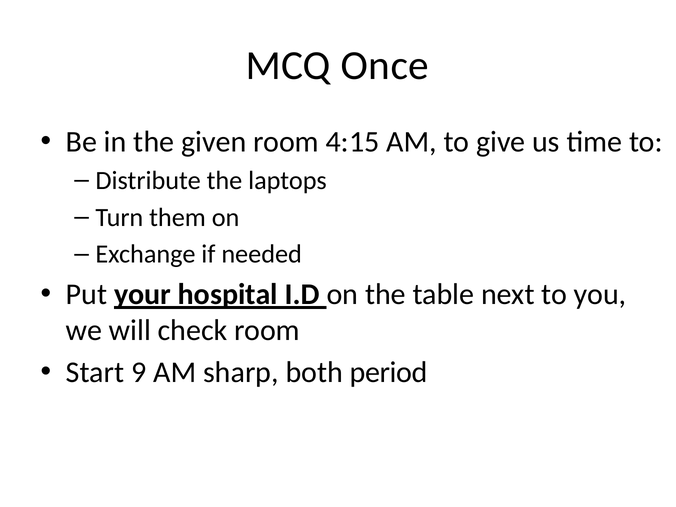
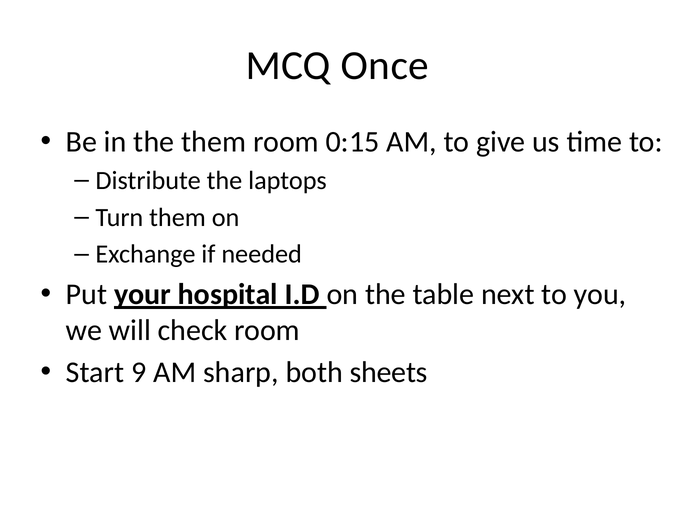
the given: given -> them (214, 142)
4:15: 4:15 -> 0:15 (353, 142)
period: period -> sheets (389, 373)
